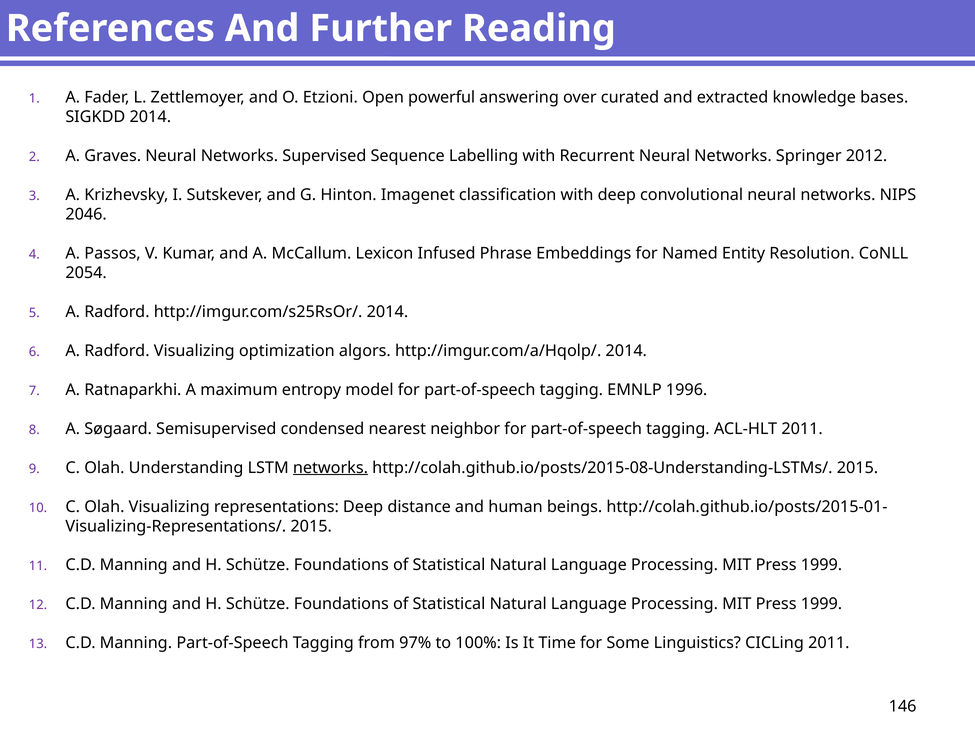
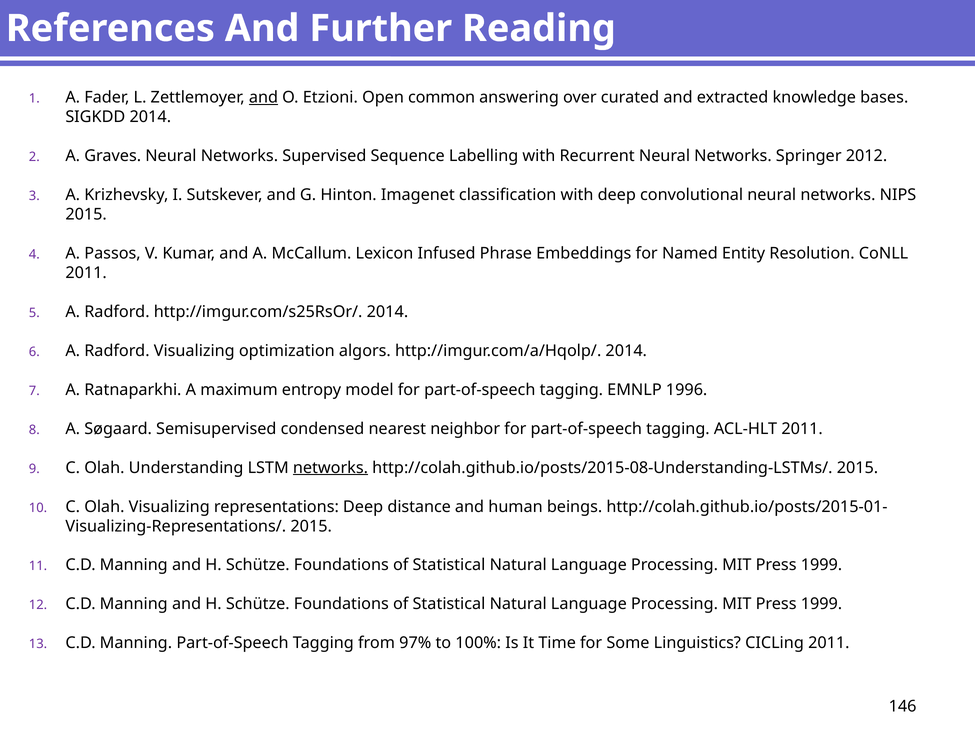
and underline: none -> present (263, 97)
powerful: powerful -> common (442, 97)
2046: 2046 -> 2015 (86, 214)
2054: 2054 -> 2011 (86, 273)
